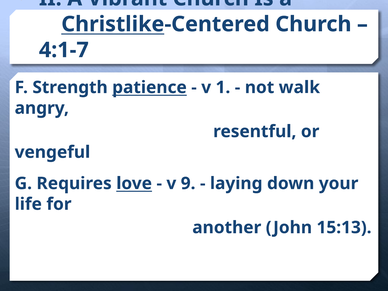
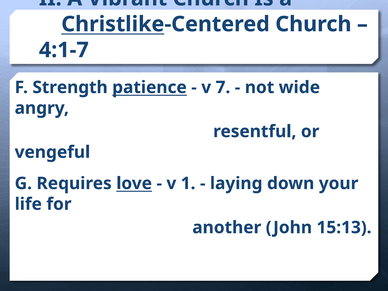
1: 1 -> 7 (223, 87)
walk: walk -> wide (299, 87)
9: 9 -> 1 (188, 183)
